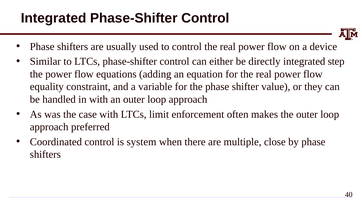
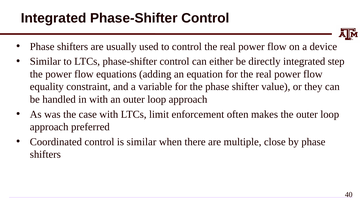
is system: system -> similar (141, 142)
